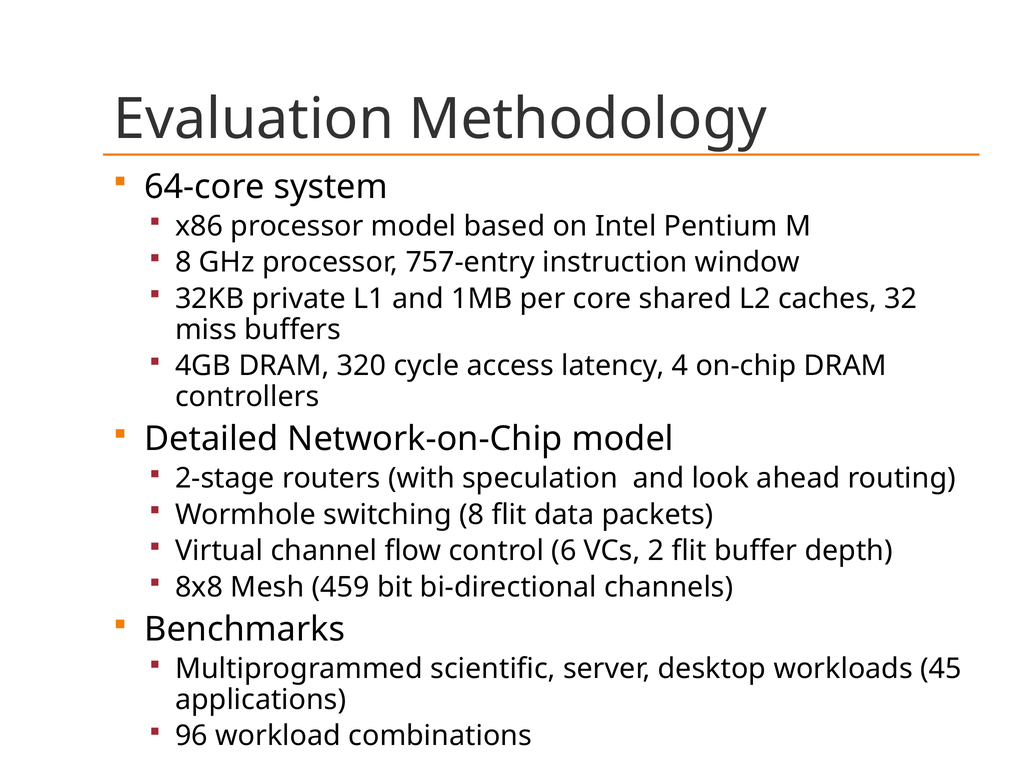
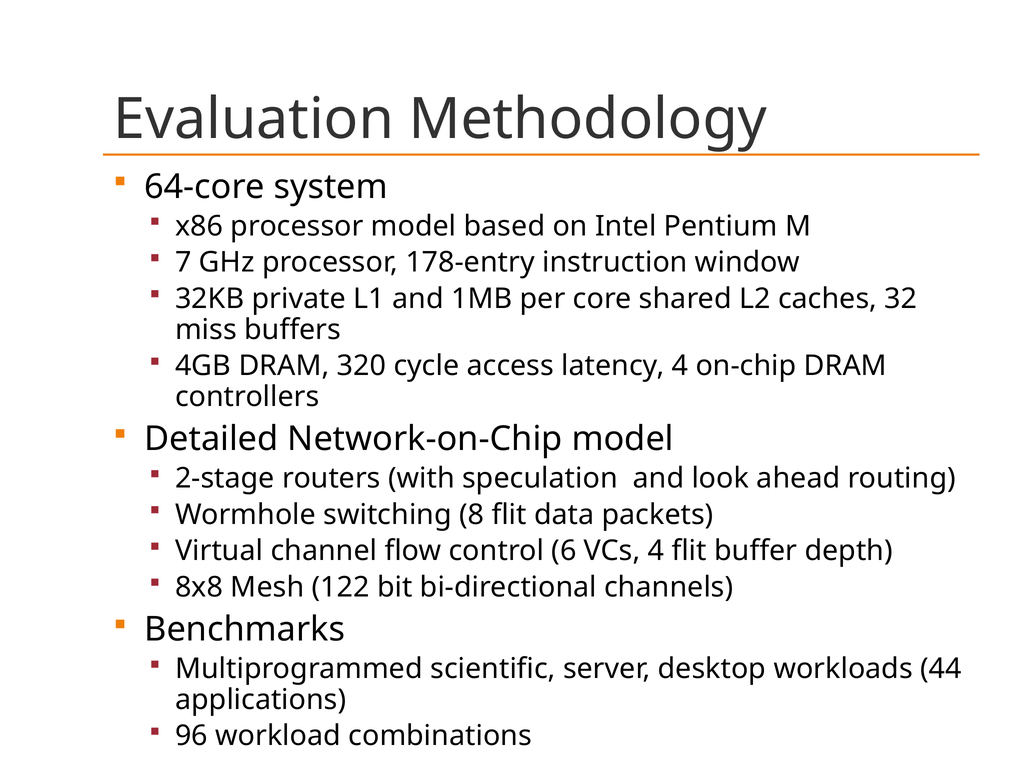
8: 8 -> 7 (183, 262)
757-entry: 757-entry -> 178-entry (470, 262)
VCs 2: 2 -> 4 (656, 551)
459: 459 -> 122 (341, 587)
45: 45 -> 44 (941, 669)
